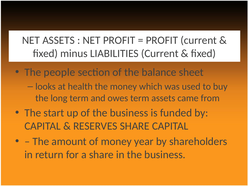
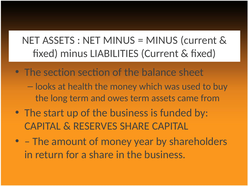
NET PROFIT: PROFIT -> MINUS (119, 40)
PROFIT: PROFIT -> MINUS (162, 40)
The people: people -> section (60, 72)
